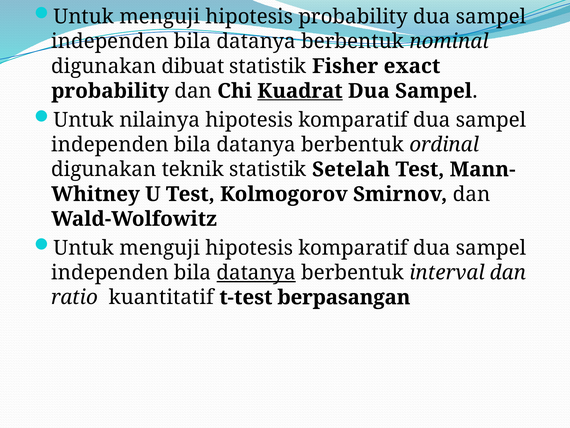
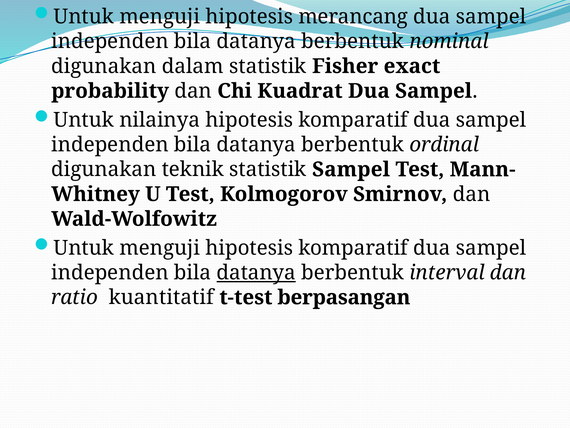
hipotesis probability: probability -> merancang (353, 17)
dibuat: dibuat -> dalam (193, 66)
Kuadrat underline: present -> none (300, 91)
statistik Setelah: Setelah -> Sampel (351, 169)
